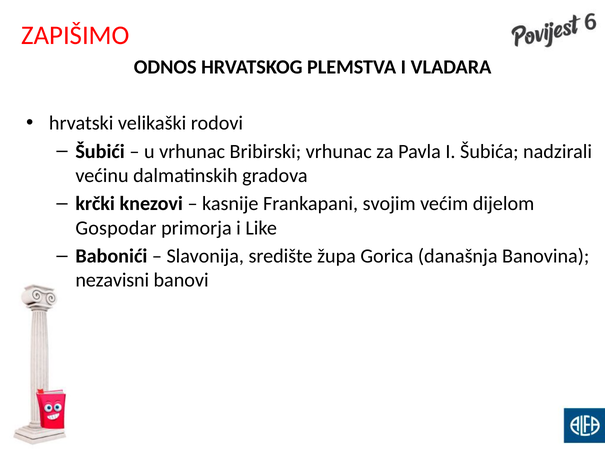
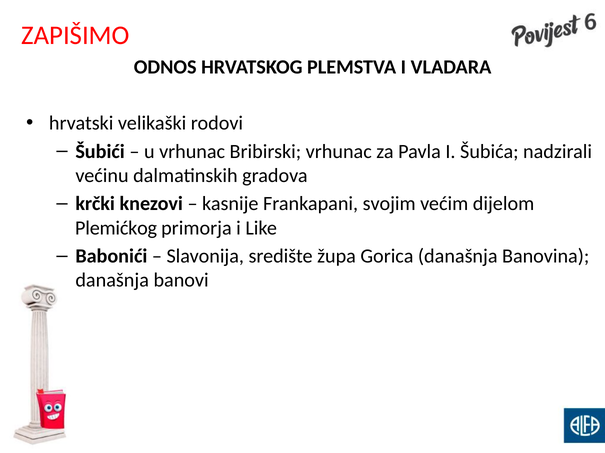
Gospodar: Gospodar -> Plemićkog (116, 228)
nezavisni: nezavisni -> današnja (112, 281)
